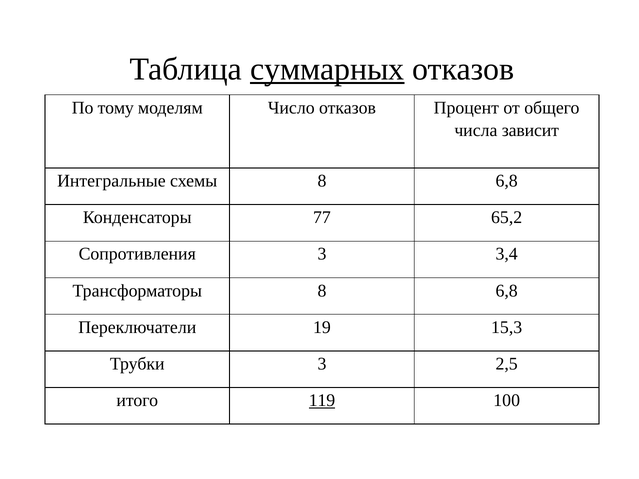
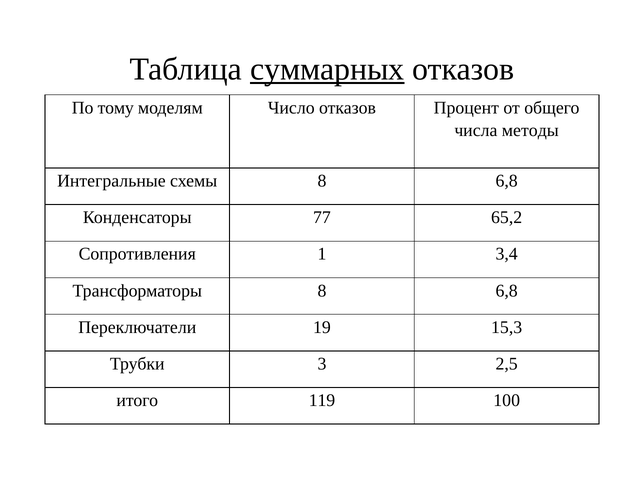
зависит: зависит -> методы (530, 130)
Сопротивления 3: 3 -> 1 (322, 254)
119 underline: present -> none (322, 401)
